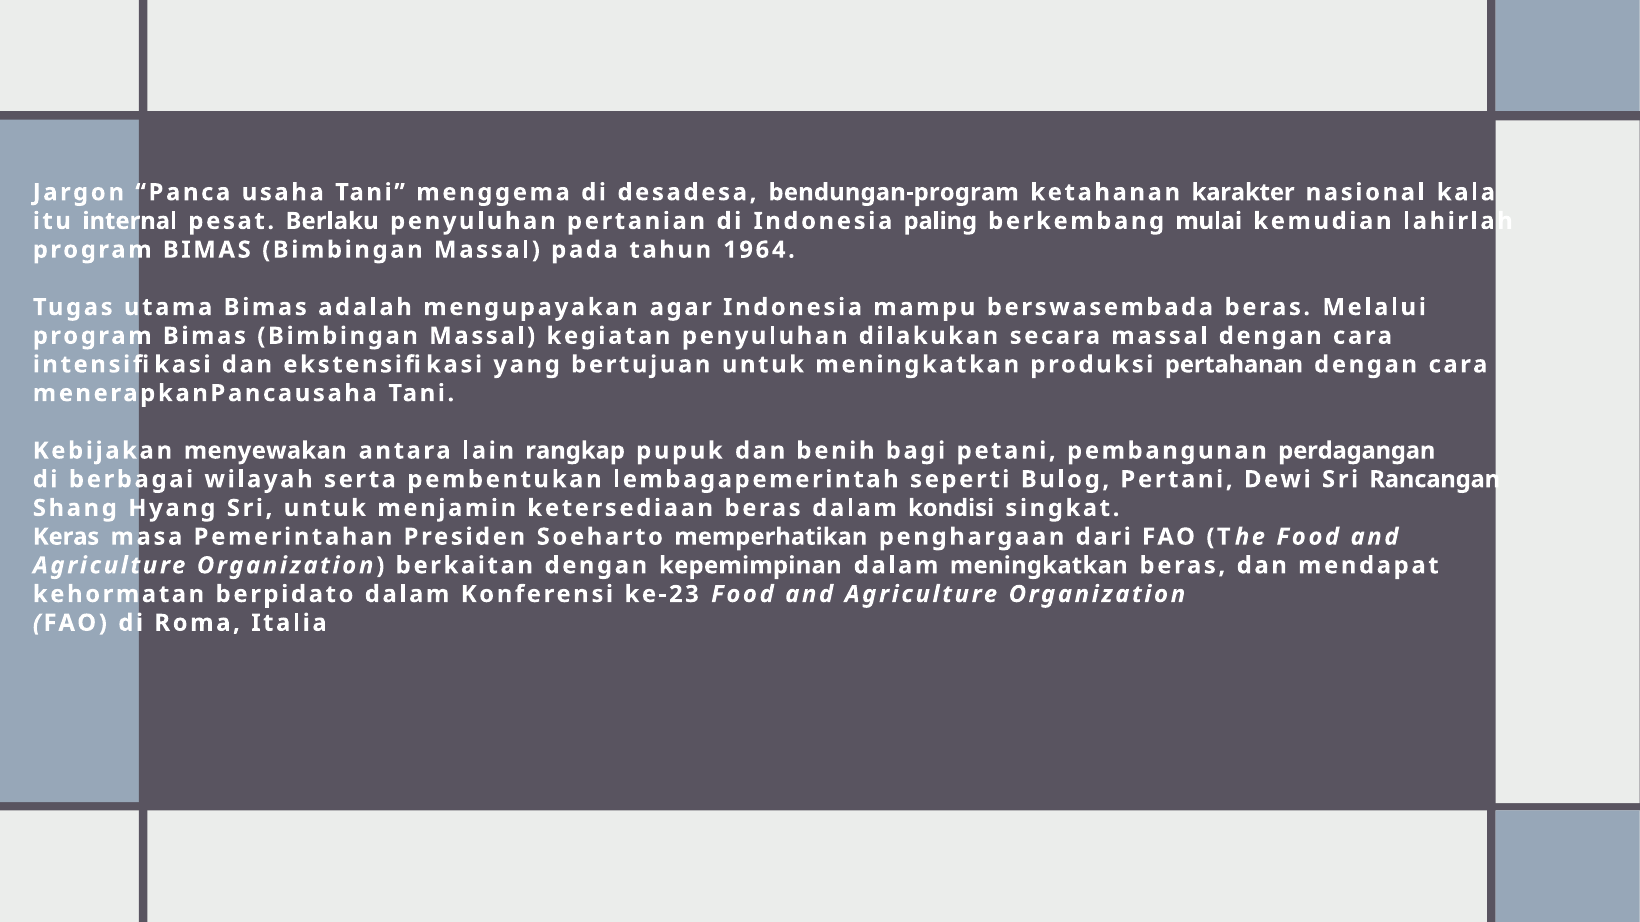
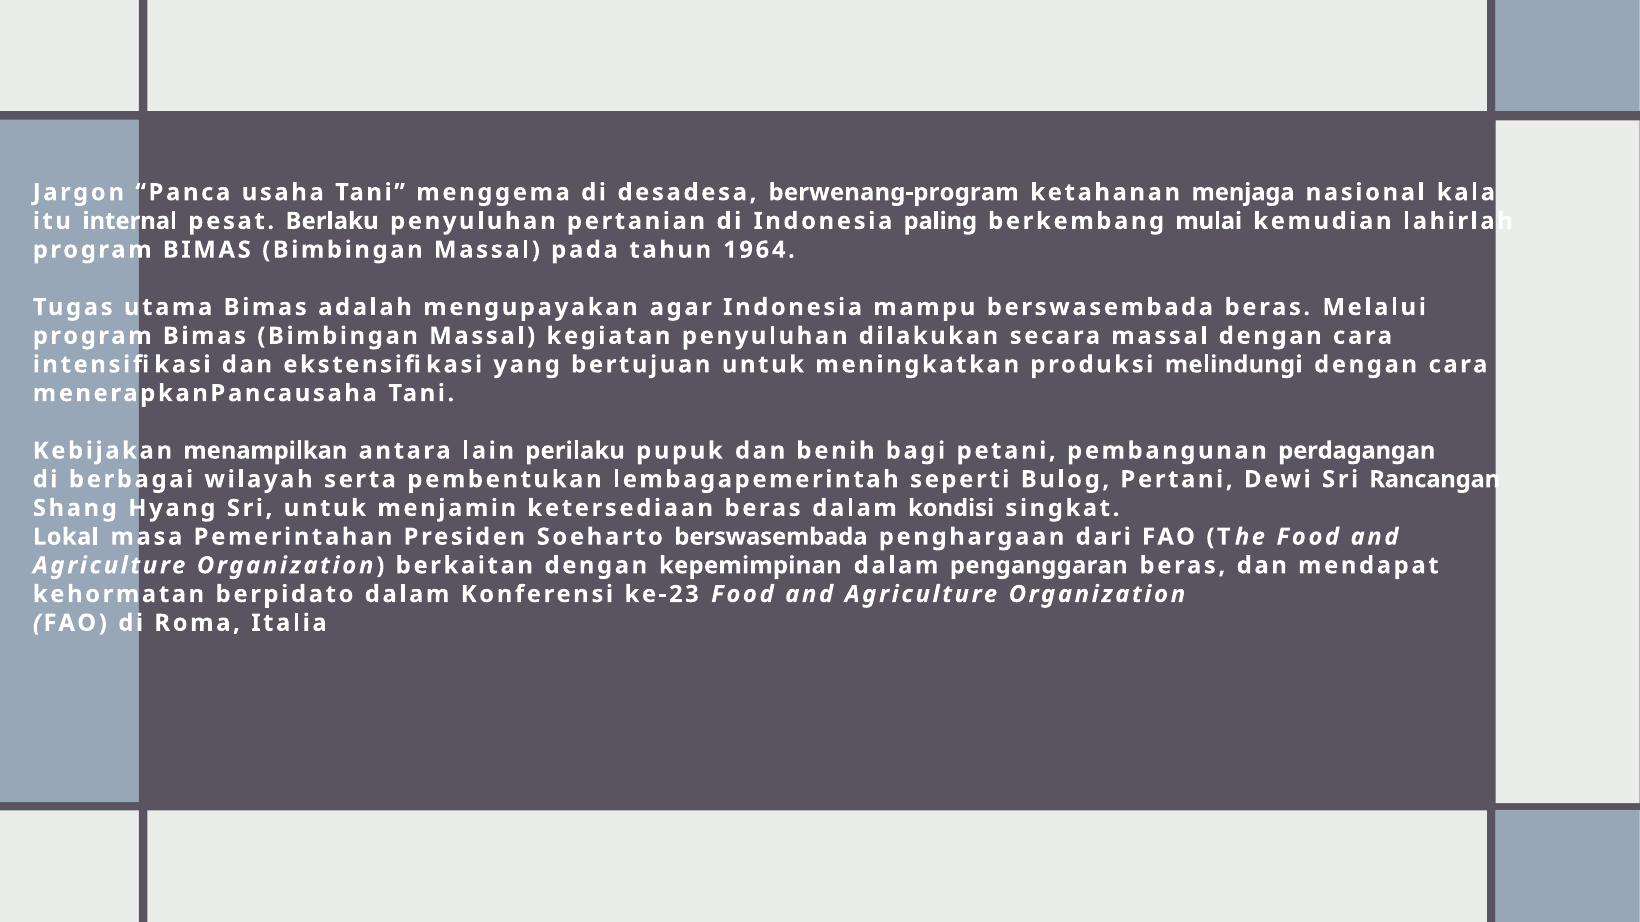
bendungan-program: bendungan-program -> berwenang-program (894, 192)
karakter: karakter -> menjaga (1243, 192)
pertahanan: pertahanan -> melindungi (1234, 365)
menyewakan: menyewakan -> menampilkan (265, 451)
rangkap: rangkap -> perilaku (575, 451)
Keras: Keras -> Lokal (66, 537)
Soeharto memperhatikan: memperhatikan -> berswasembada (771, 537)
dalam meningkatkan: meningkatkan -> penganggaran (1039, 566)
